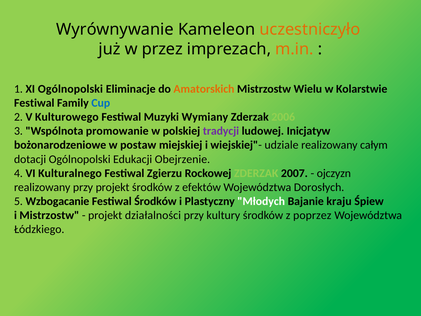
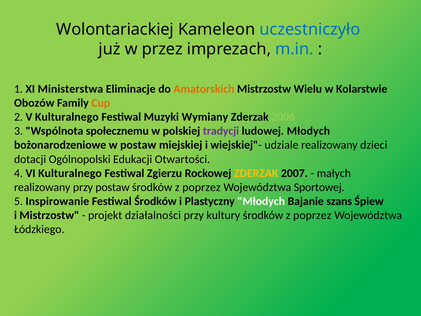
Wyrównywanie: Wyrównywanie -> Wolontariackiej (115, 29)
uczestniczyło colour: orange -> blue (310, 29)
m.in colour: orange -> blue (294, 49)
XI Ogólnopolski: Ogólnopolski -> Ministerstwa (70, 89)
Festiwal: Festiwal -> Obozów (34, 103)
Cup colour: blue -> orange (101, 103)
V Kulturowego: Kulturowego -> Kulturalnego (67, 117)
promowanie: promowanie -> społecznemu (117, 131)
ludowej Inicjatyw: Inicjatyw -> Młodych (308, 131)
całym: całym -> dzieci (374, 145)
Obejrzenie: Obejrzenie -> Otwartości (182, 159)
ZDERZAK colour: light green -> yellow (256, 173)
ojczyzn: ojczyzn -> małych (334, 173)
przy projekt: projekt -> postaw (113, 187)
efektów: efektów -> poprzez (201, 187)
Dorosłych: Dorosłych -> Sportowej (319, 187)
Wzbogacanie: Wzbogacanie -> Inspirowanie (57, 201)
kraju: kraju -> szans (339, 201)
